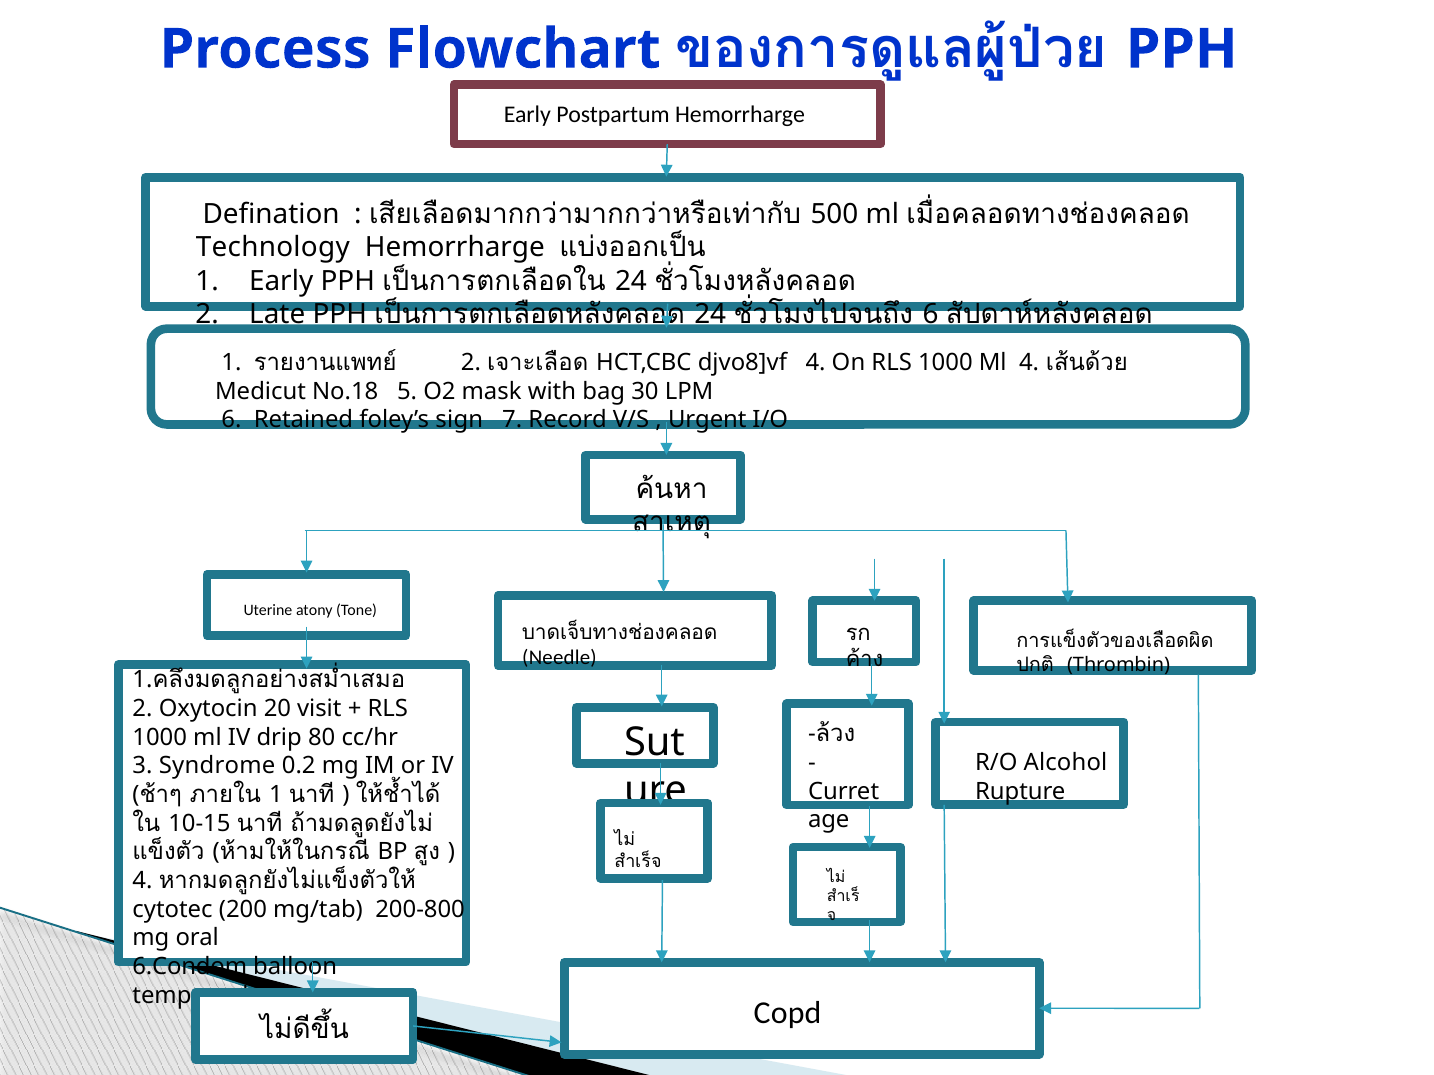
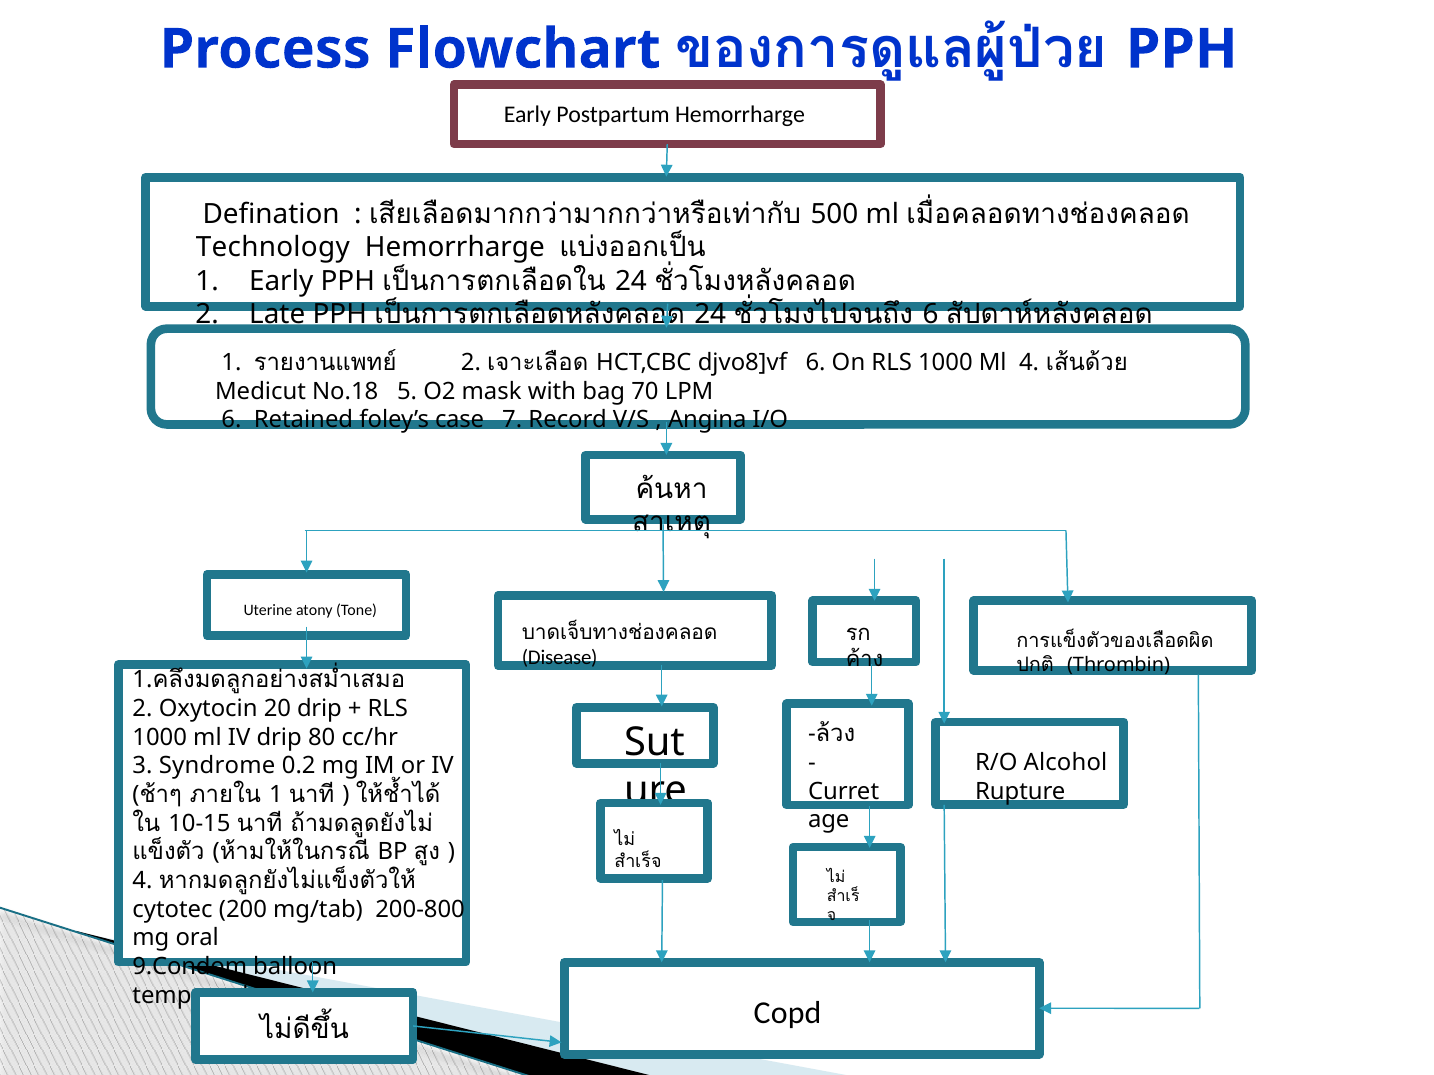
djvo8]vf 4: 4 -> 6 (816, 363)
30: 30 -> 70 (645, 392)
sign: sign -> case (460, 420)
Urgent: Urgent -> Angina (707, 420)
Needle: Needle -> Disease (560, 658)
20 visit: visit -> drip (319, 709)
6.Condom: 6.Condom -> 9.Condom (190, 967)
